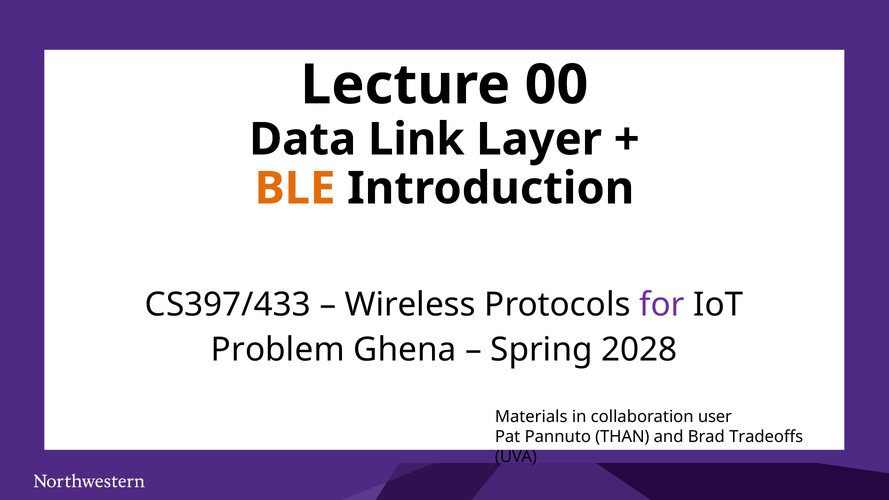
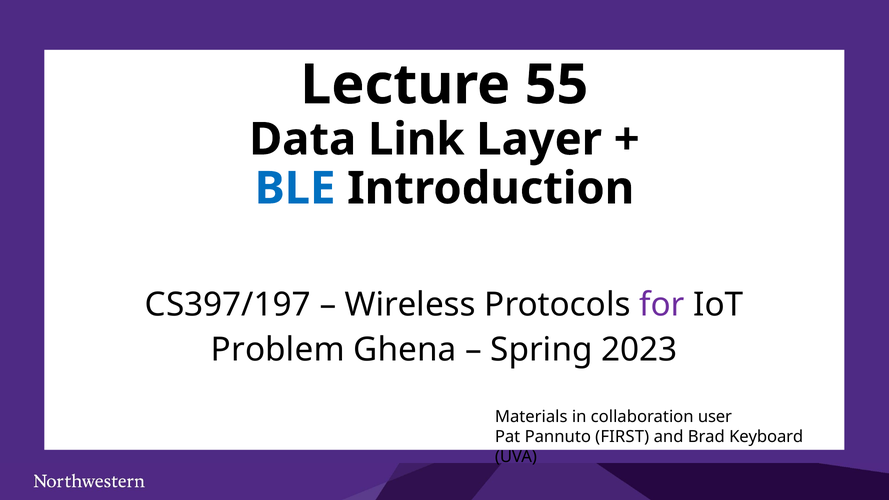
00: 00 -> 55 (557, 85)
BLE colour: orange -> blue (295, 188)
CS397/433: CS397/433 -> CS397/197 (228, 305)
2028: 2028 -> 2023 (639, 350)
THAN: THAN -> FIRST (622, 437)
Tradeoffs: Tradeoffs -> Keyboard (766, 437)
